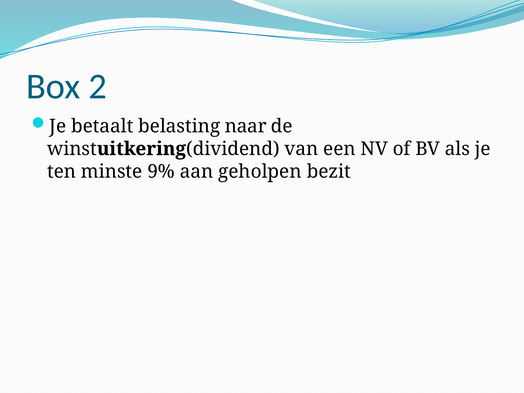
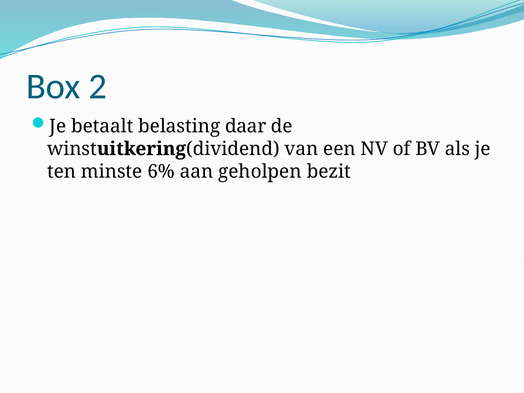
naar: naar -> daar (246, 126)
9%: 9% -> 6% (161, 172)
